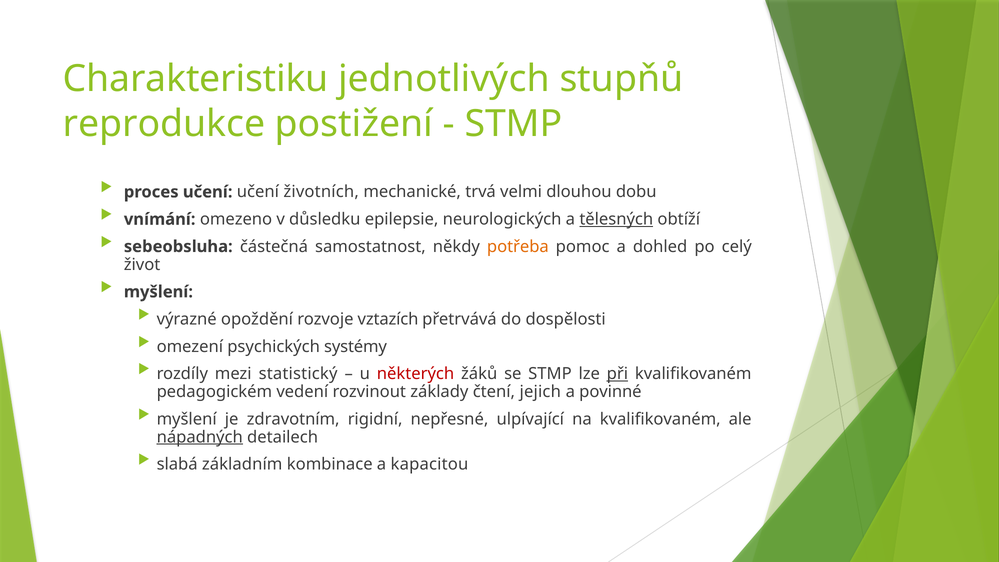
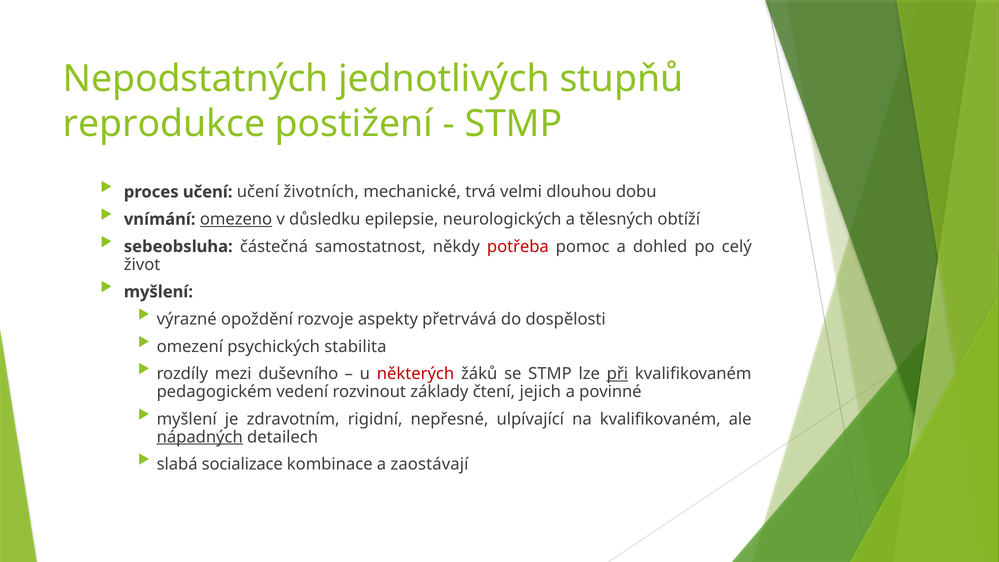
Charakteristiku: Charakteristiku -> Nepodstatných (196, 79)
omezeno underline: none -> present (236, 219)
tělesných underline: present -> none (616, 219)
potřeba colour: orange -> red (518, 247)
vztazích: vztazích -> aspekty (388, 319)
systémy: systémy -> stabilita (355, 346)
statistický: statistický -> duševního (298, 374)
základním: základním -> socializace (242, 464)
kapacitou: kapacitou -> zaostávají (429, 464)
